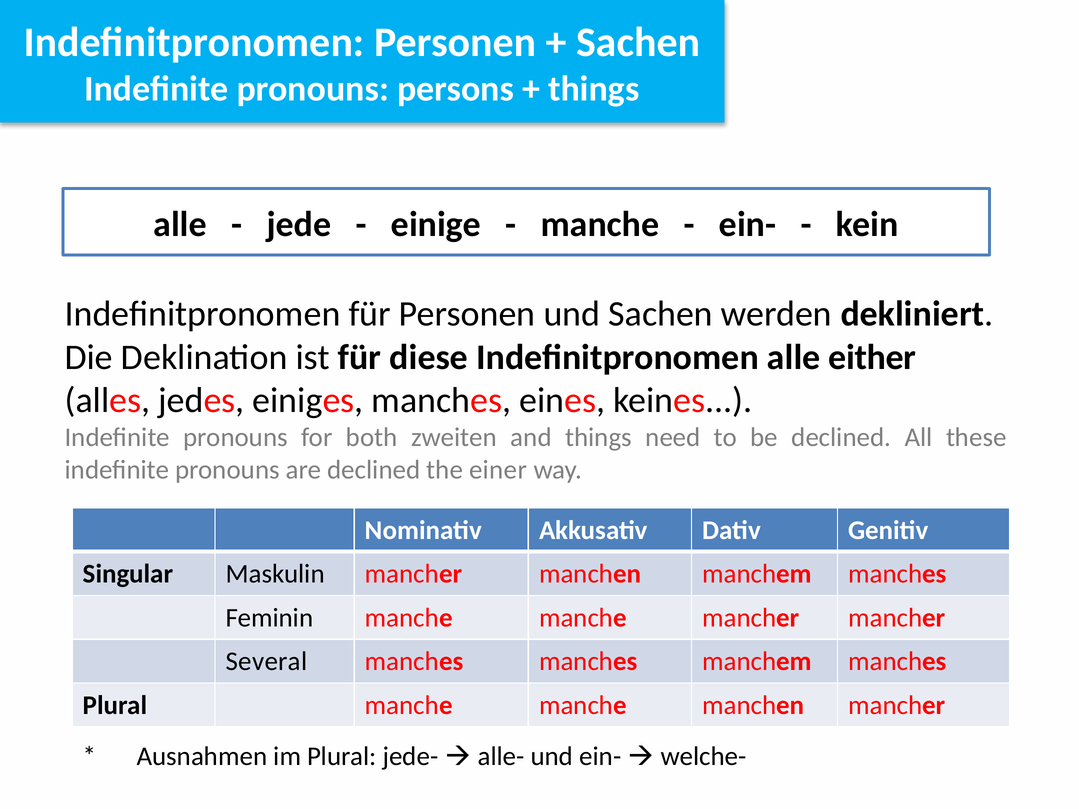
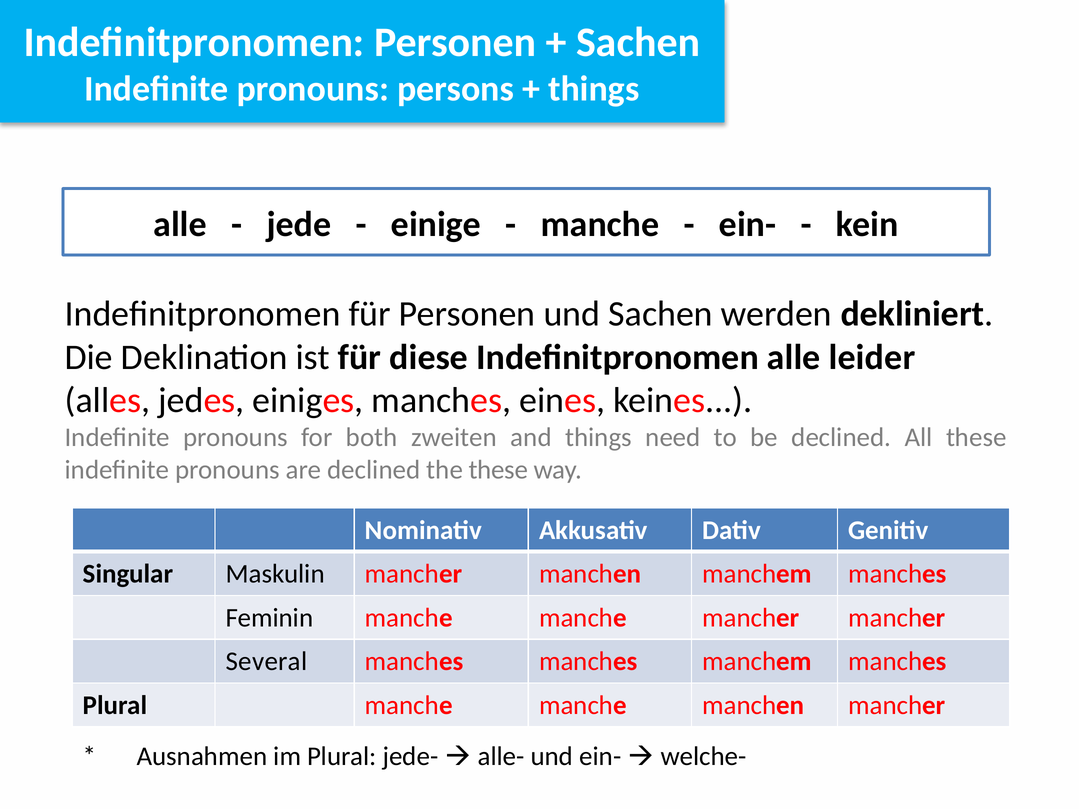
either: either -> leider (872, 357)
the einer: einer -> these (498, 470)
